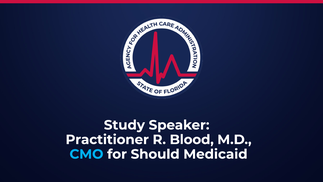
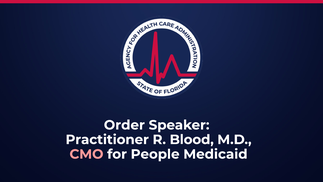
Study: Study -> Order (124, 125)
CMO colour: light blue -> pink (86, 154)
Should: Should -> People (155, 154)
